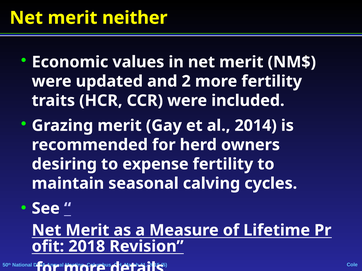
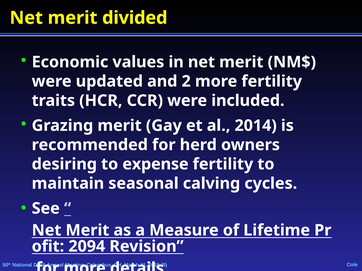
neither: neither -> divided (135, 18)
2018: 2018 -> 2094 (87, 247)
